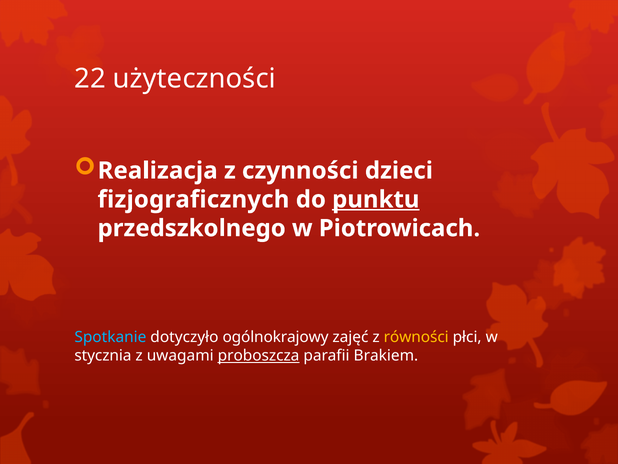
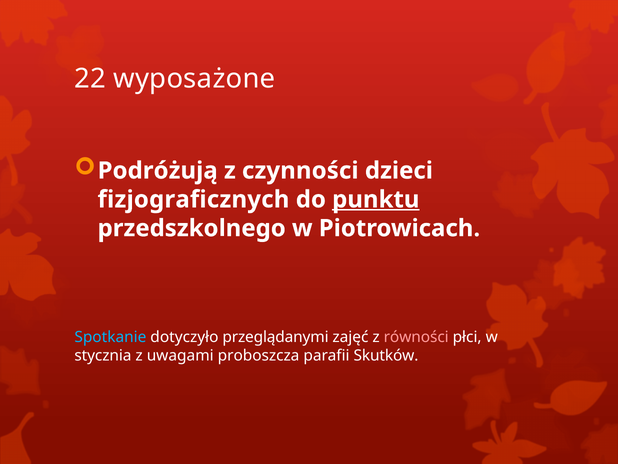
użyteczności: użyteczności -> wyposażone (194, 79)
Realizacja: Realizacja -> Podróżują (158, 170)
ogólnokrajowy: ogólnokrajowy -> przeglądanymi (276, 337)
równości colour: yellow -> pink (416, 337)
proboszcza underline: present -> none (259, 355)
Brakiem: Brakiem -> Skutków (386, 355)
